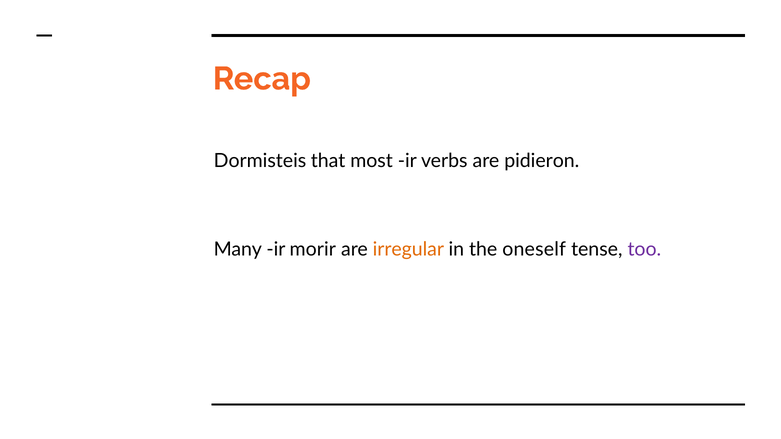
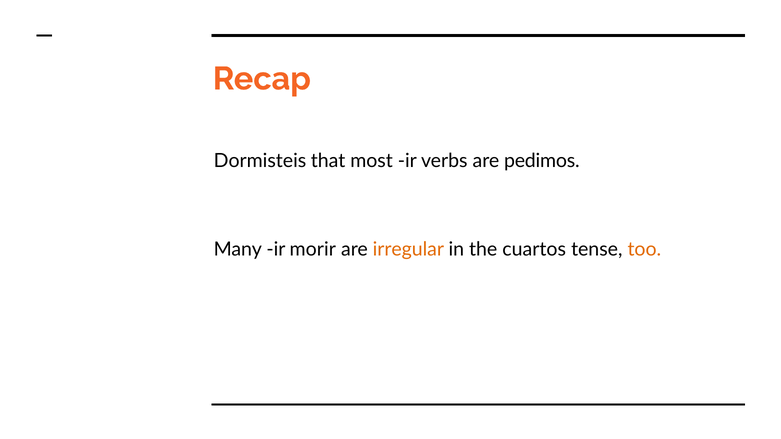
pidieron: pidieron -> pedimos (542, 161)
oneself: oneself -> cuartos (534, 249)
too colour: purple -> orange (644, 249)
